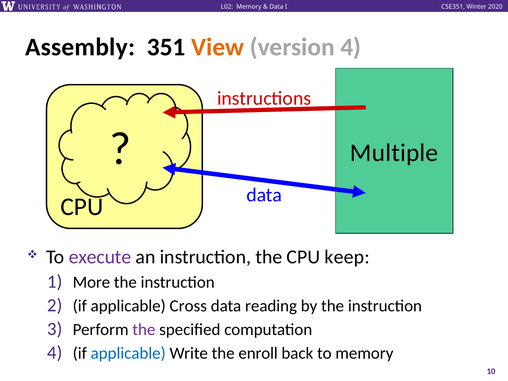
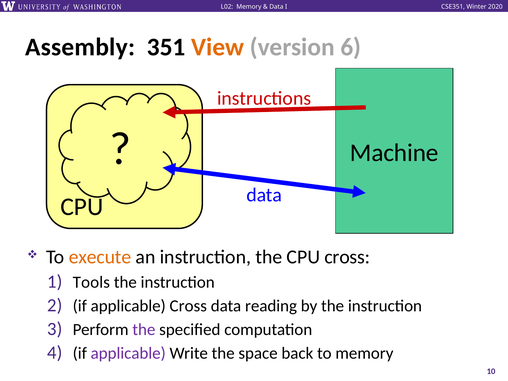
version 4: 4 -> 6 (351, 47)
Multiple: Multiple -> Machine (394, 153)
execute colour: purple -> orange (100, 257)
CPU keep: keep -> cross (347, 257)
More: More -> Tools (91, 282)
applicable colour: blue -> purple (128, 353)
enroll: enroll -> space (258, 353)
